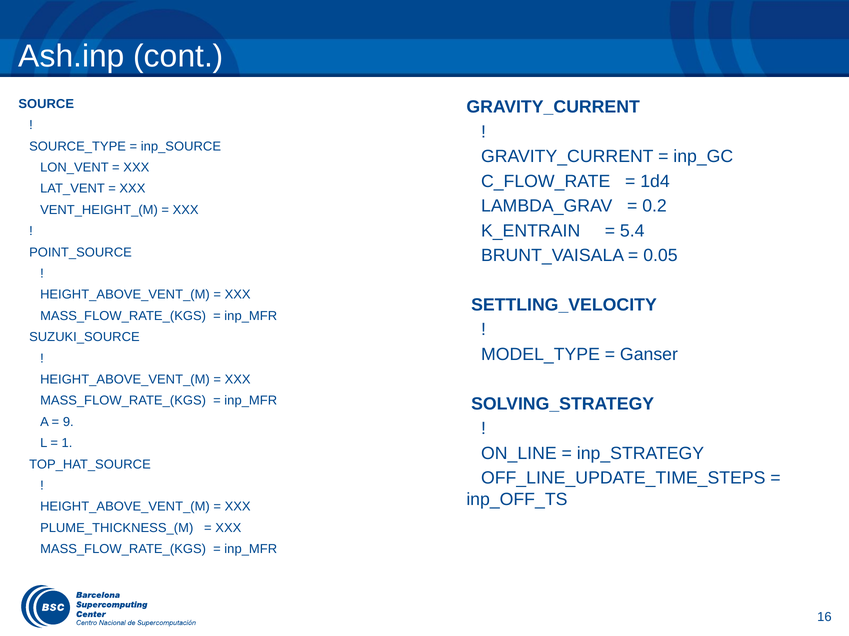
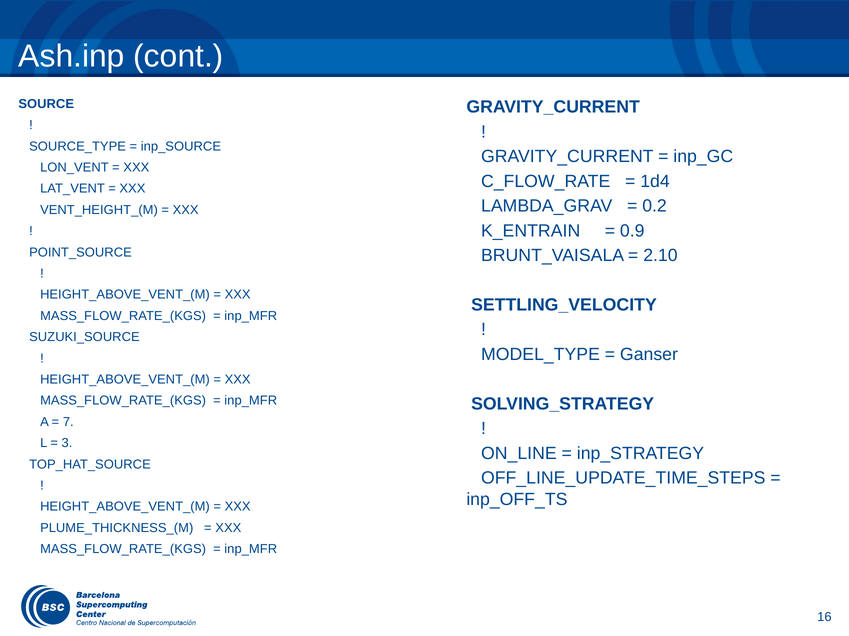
5.4: 5.4 -> 0.9 (632, 231)
0.05: 0.05 -> 2.10 (660, 256)
9: 9 -> 7 (68, 422)
1: 1 -> 3 (67, 444)
